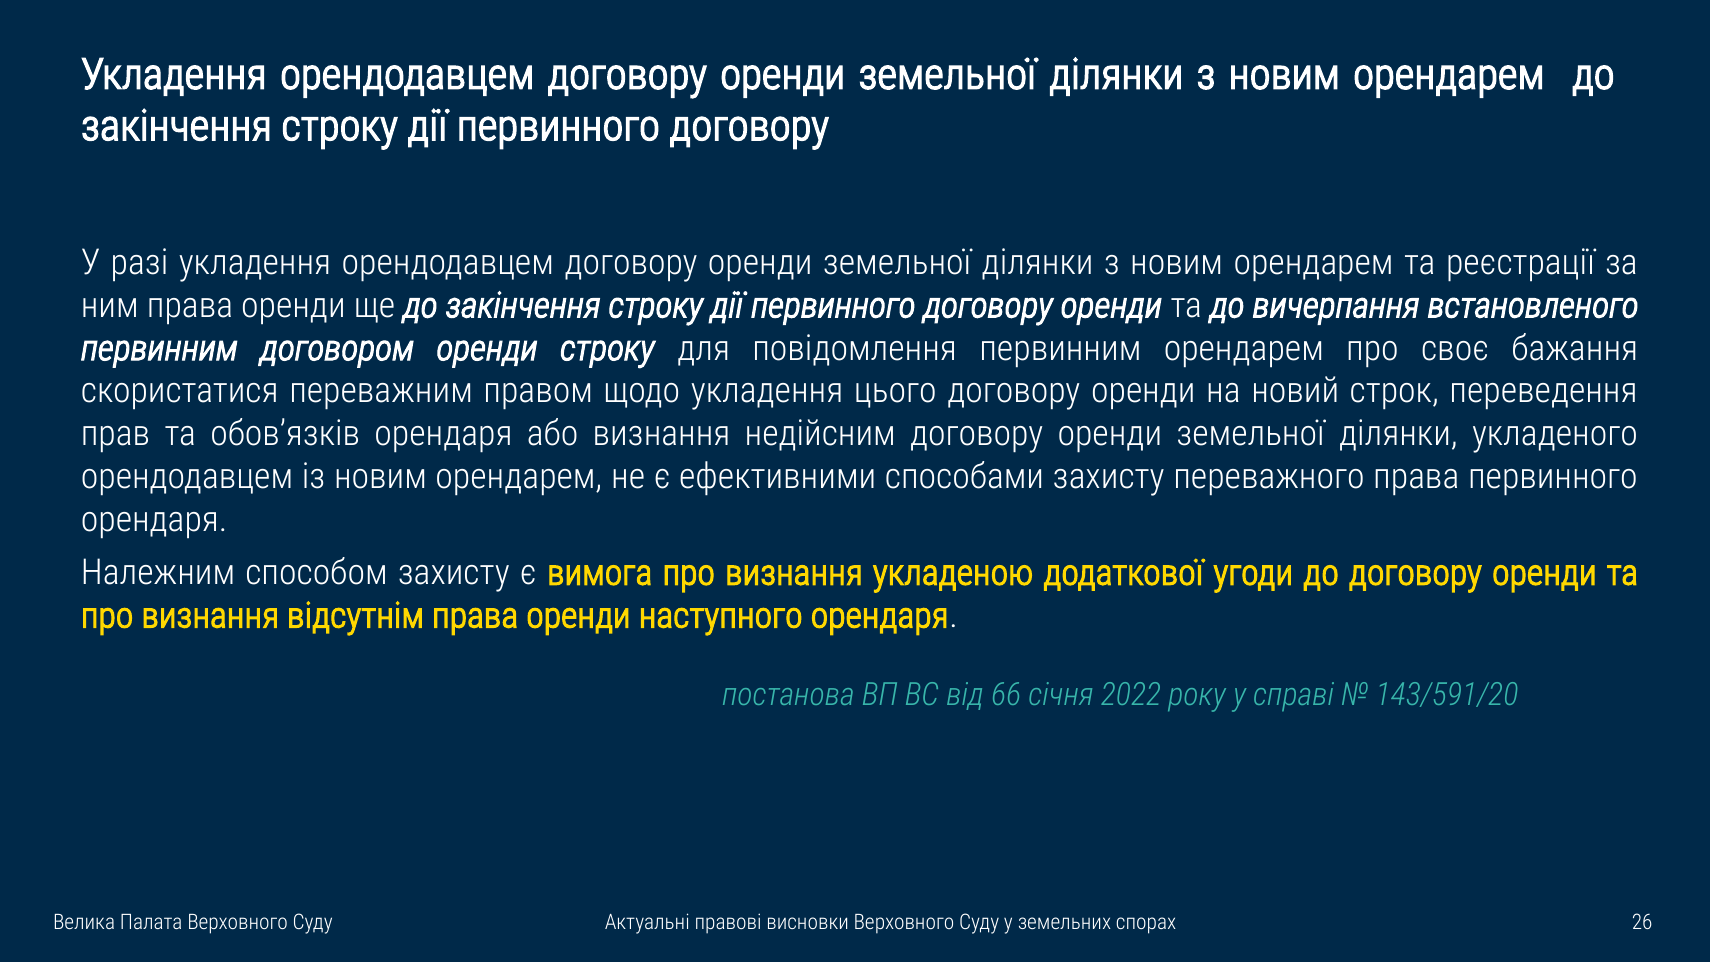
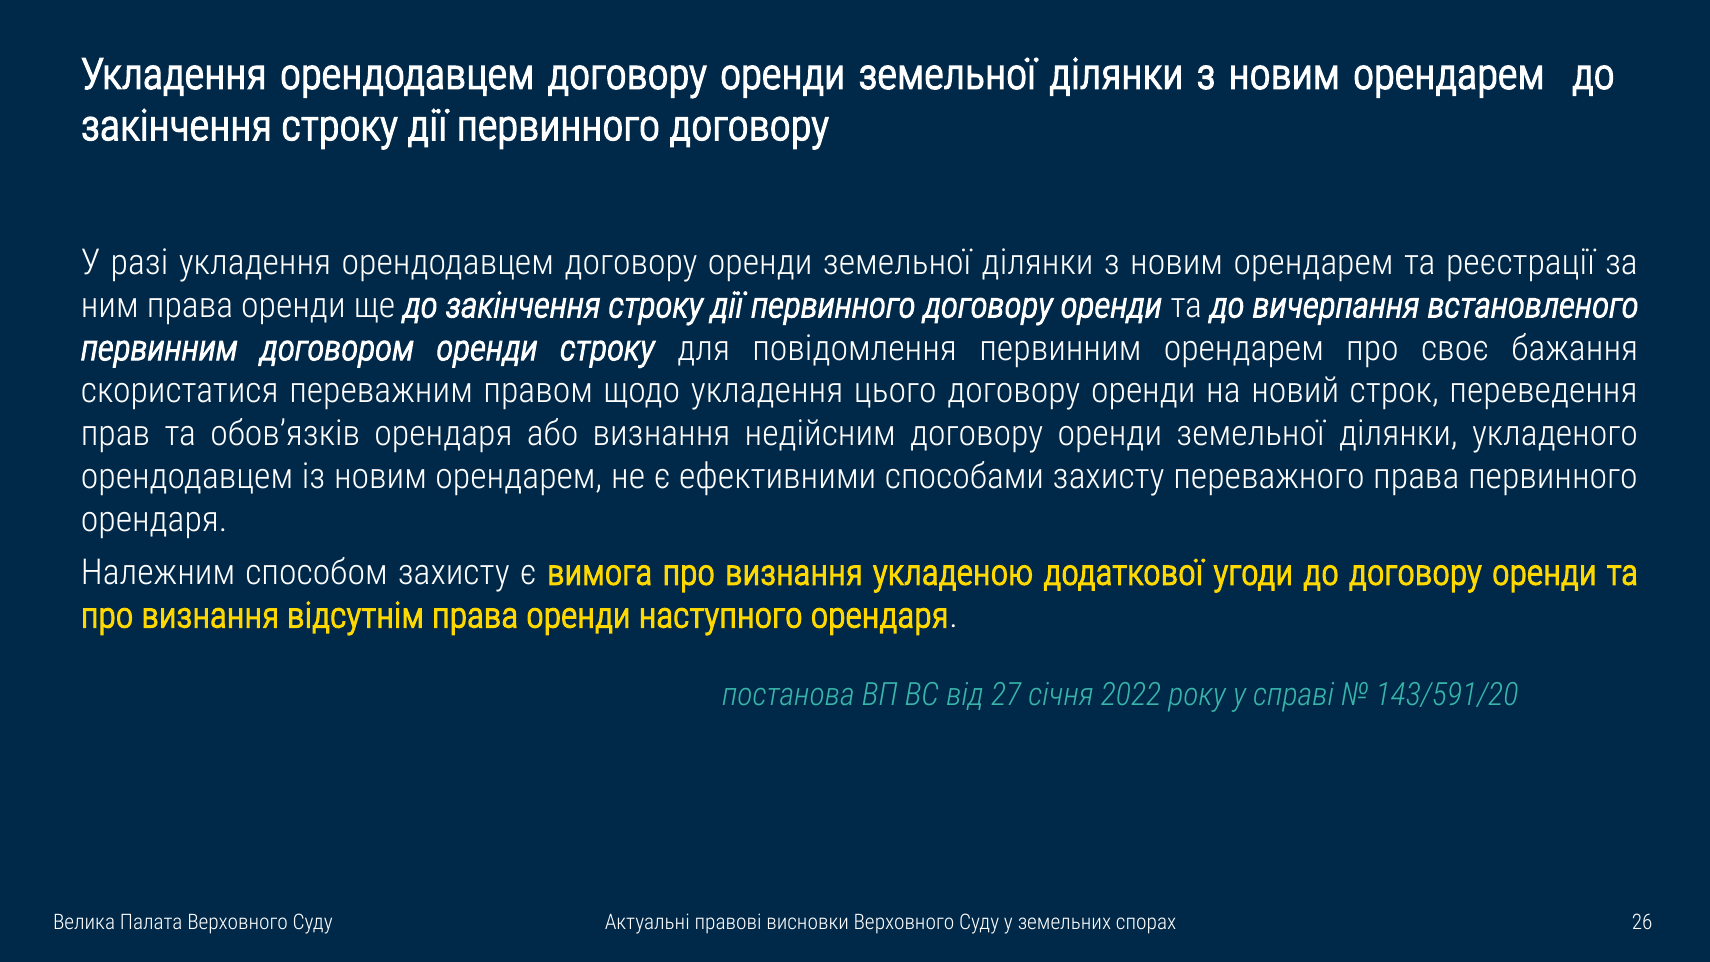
66: 66 -> 27 (1006, 694)
